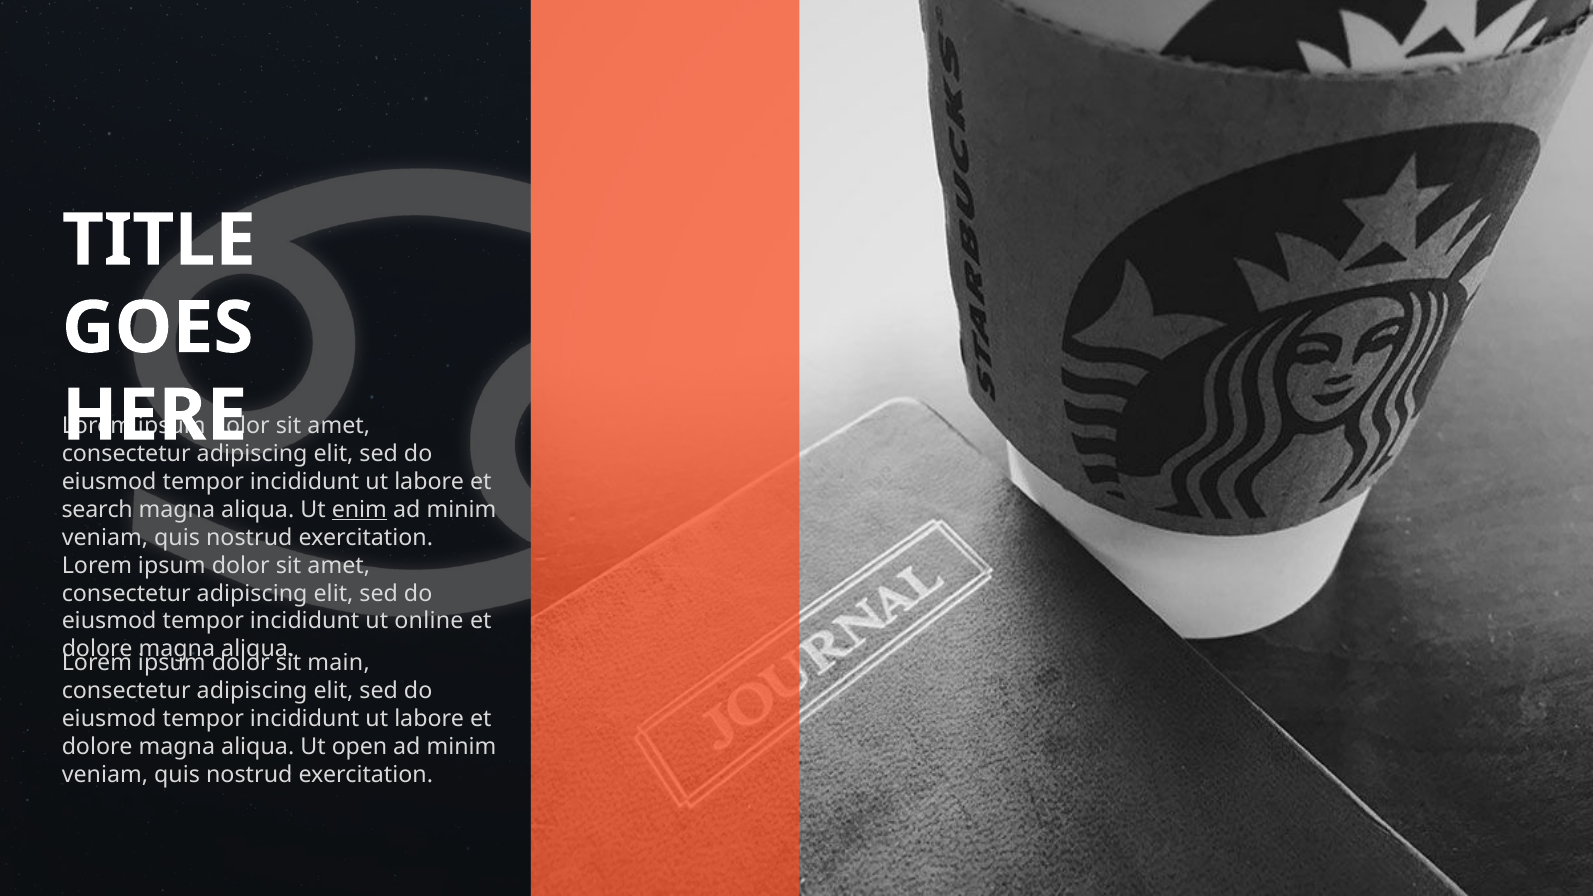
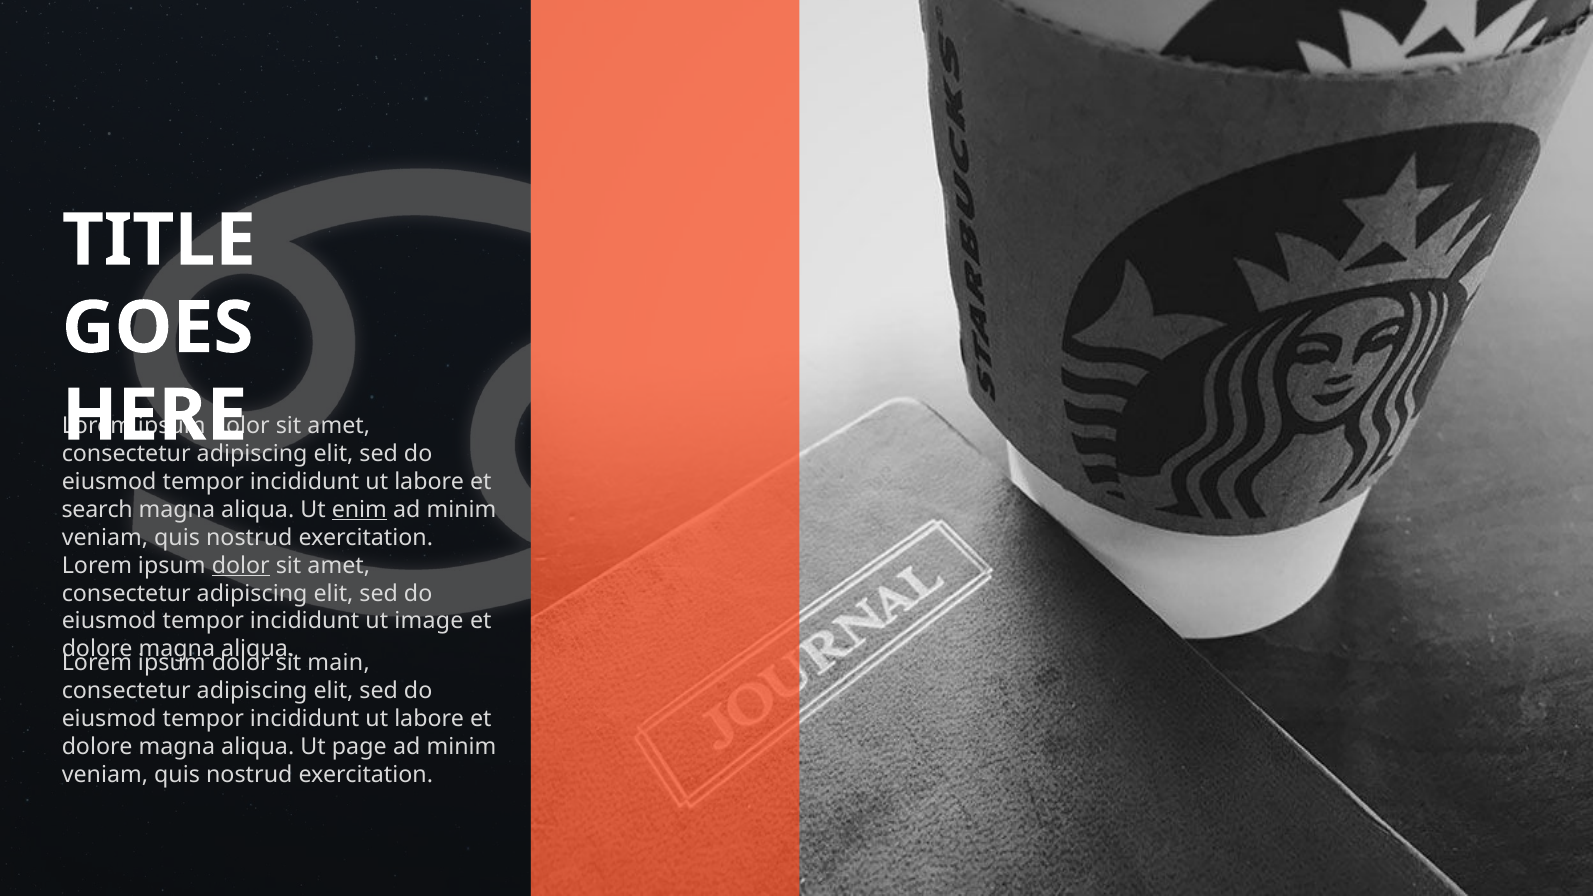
dolor underline: none -> present (241, 566)
online: online -> image (429, 621)
open: open -> page (359, 747)
